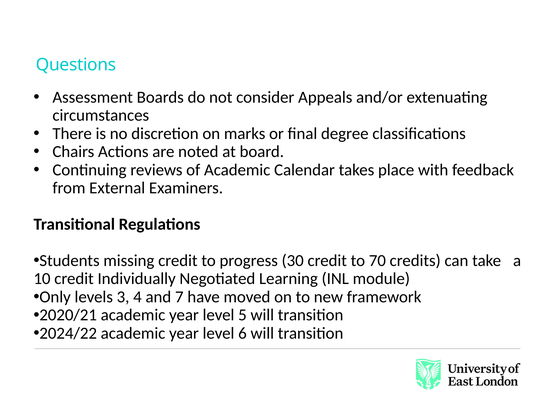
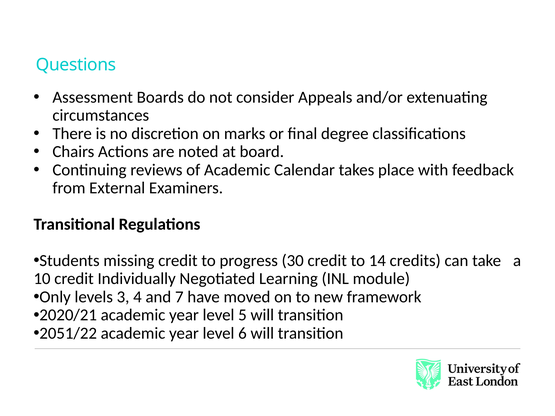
70: 70 -> 14 (377, 261)
2024/22: 2024/22 -> 2051/22 (68, 333)
